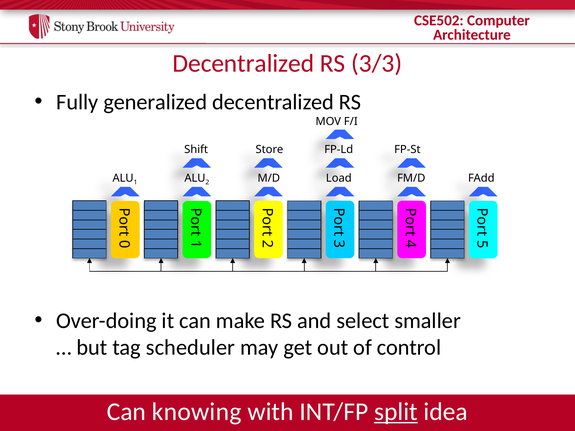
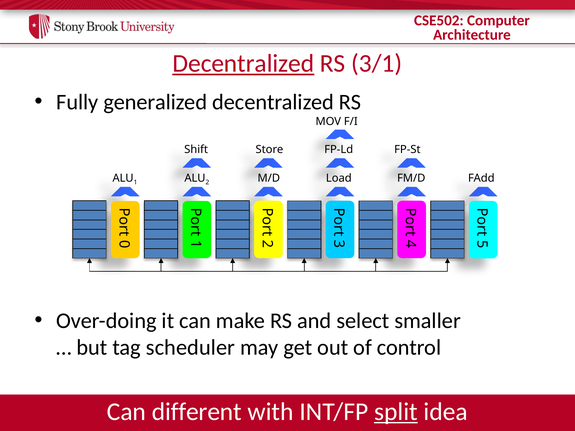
Decentralized underline: none -> present (243, 64)
3/3: 3/3 -> 3/1 (377, 64)
knowing: knowing -> different (197, 412)
